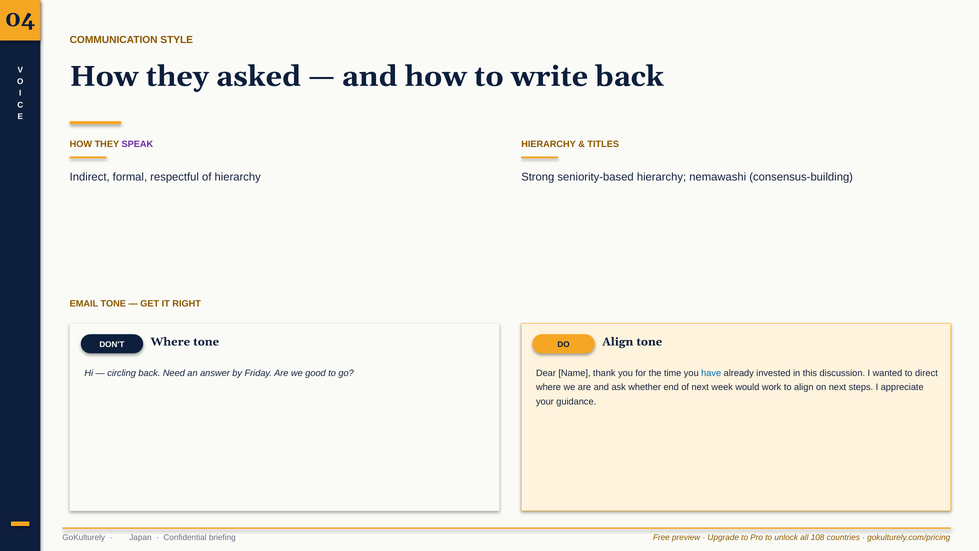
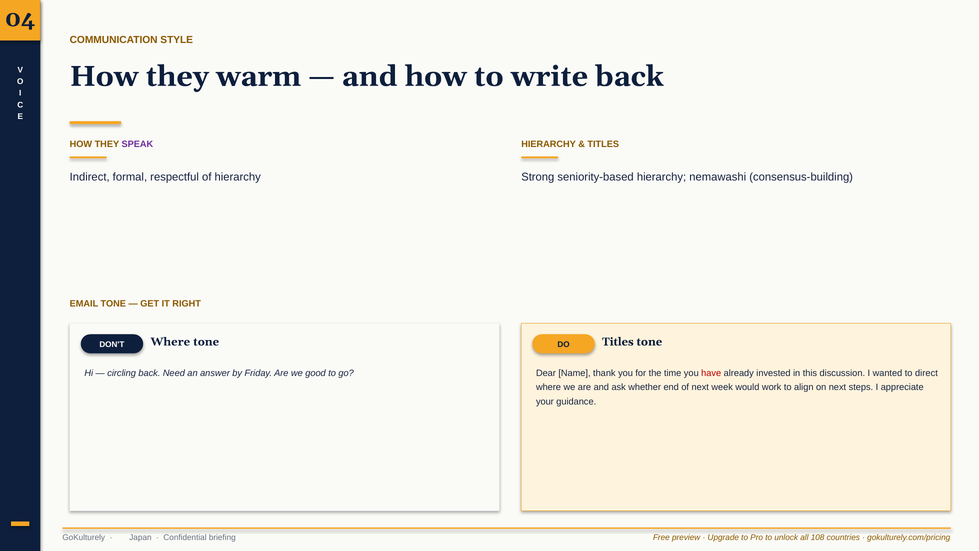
asked: asked -> warm (259, 76)
DO Align: Align -> Titles (618, 342)
have colour: blue -> red (711, 373)
